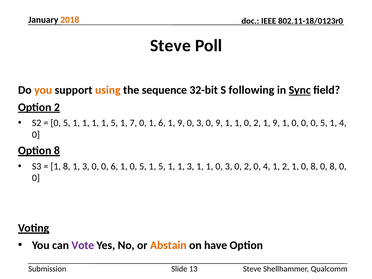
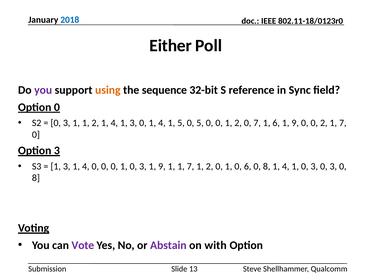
2018 colour: orange -> blue (70, 20)
Steve: Steve -> Either (171, 46)
you colour: orange -> purple (43, 90)
following: following -> reference (252, 90)
Sync underline: present -> none (300, 90)
Option 2: 2 -> 0 (57, 107)
5: 5 -> 3 (67, 123)
1: 1 -> 2 (95, 123)
5: 5 -> 4 (114, 123)
7: 7 -> 3 (133, 123)
0 1 6: 6 -> 4 (162, 123)
9: 9 -> 5 (181, 123)
3: 3 -> 5 (200, 123)
9: 9 -> 0 (219, 123)
1: 1 -> 2 (238, 123)
2: 2 -> 7 (257, 123)
9: 9 -> 6 (276, 123)
0: 0 -> 9 (295, 123)
0 0 5: 5 -> 2 (324, 123)
4: 4 -> 7 (343, 123)
Option 8: 8 -> 3 (57, 151)
8: 8 -> 3 (67, 166)
3: 3 -> 4 (86, 166)
0 0 6: 6 -> 0 (114, 166)
5: 5 -> 3 (143, 166)
5: 5 -> 9 (162, 166)
1 1 3: 3 -> 7 (190, 166)
1: 1 -> 2 (210, 166)
3: 3 -> 1 (229, 166)
2: 2 -> 6 (248, 166)
4: 4 -> 8 (267, 166)
2: 2 -> 4 (286, 166)
8: 8 -> 3 (314, 166)
8: 8 -> 3 (333, 166)
0: 0 -> 8 (36, 178)
Abstain colour: orange -> purple (168, 245)
have: have -> with (216, 245)
